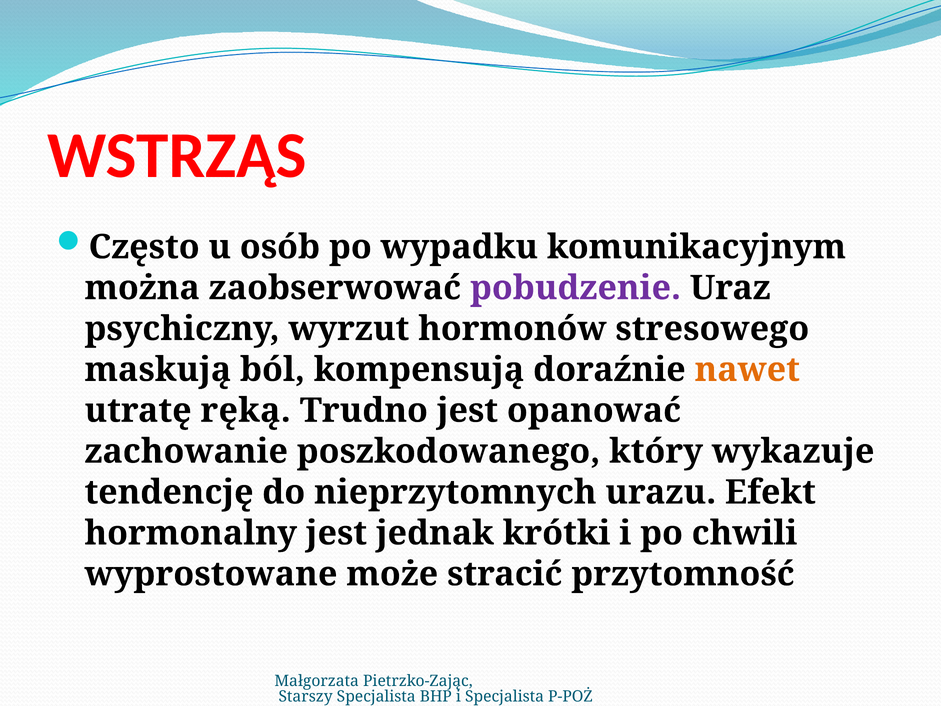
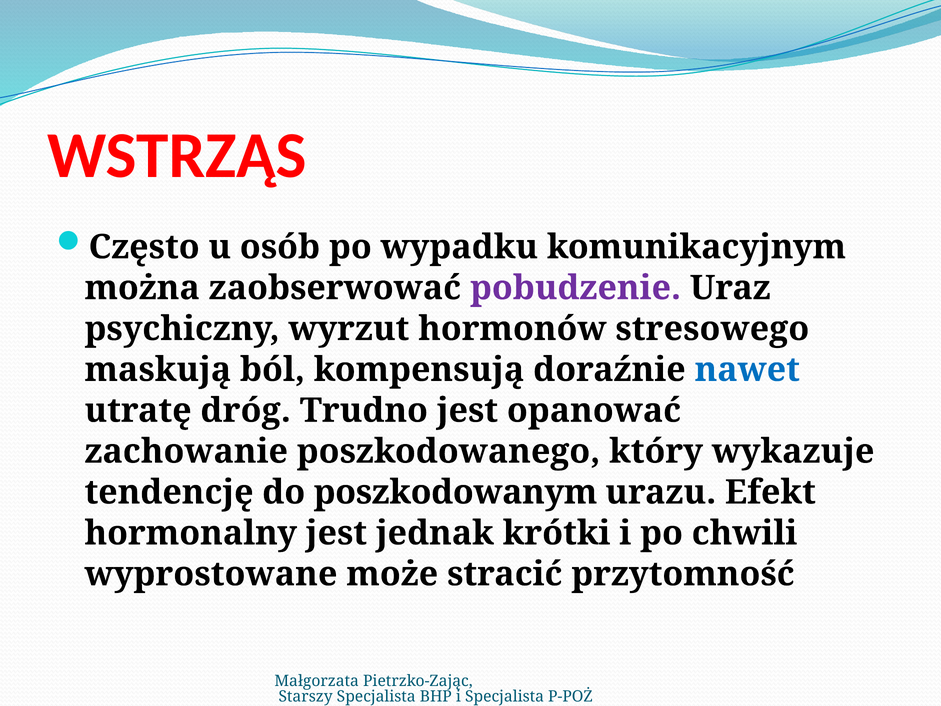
nawet colour: orange -> blue (747, 370)
ręką: ręką -> dróg (246, 410)
nieprzytomnych: nieprzytomnych -> poszkodowanym (455, 492)
